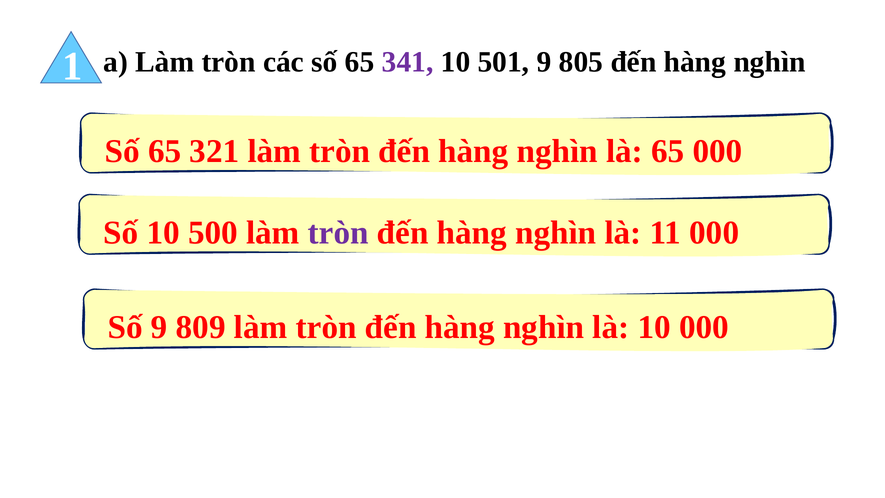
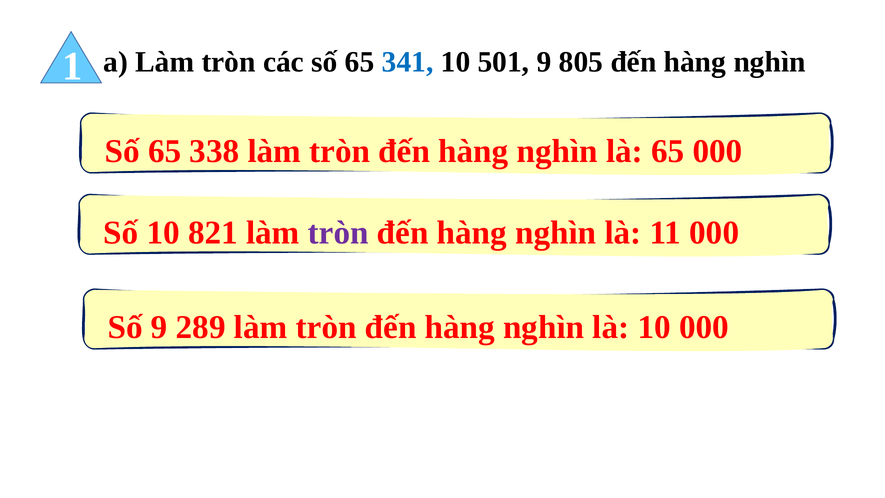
341 colour: purple -> blue (408, 62)
321: 321 -> 338 (214, 151)
500: 500 -> 821 (213, 232)
809: 809 -> 289 (201, 327)
